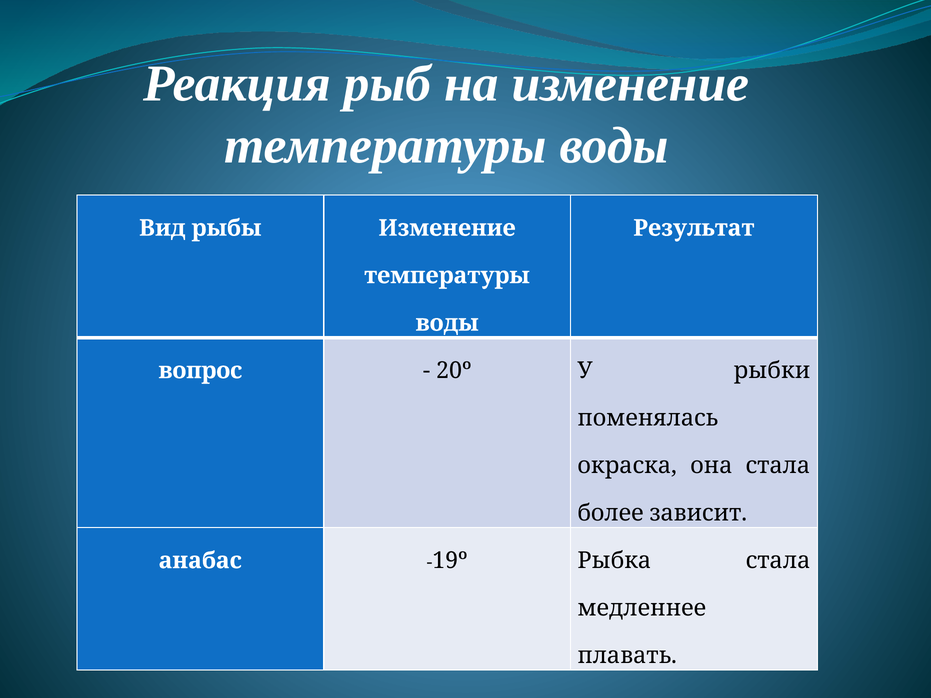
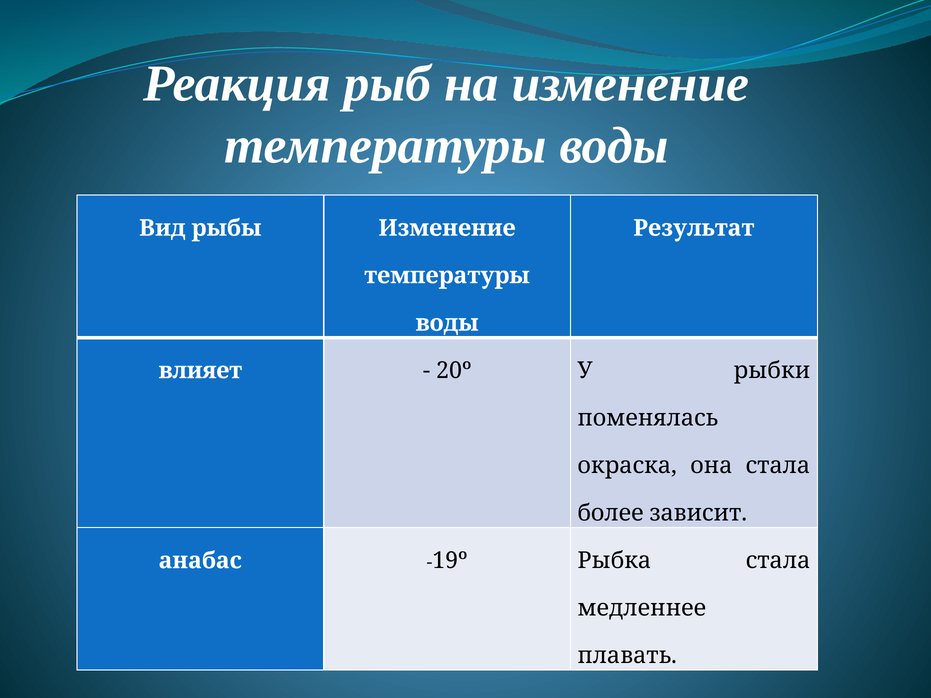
вопрос: вопрос -> влияет (200, 371)
